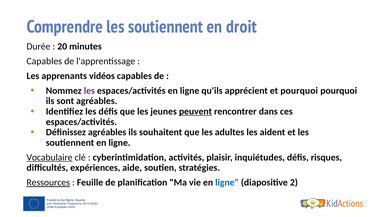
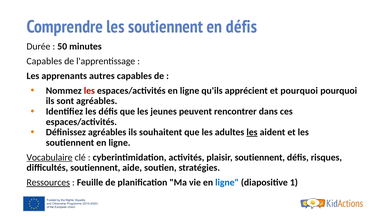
en droit: droit -> défis (241, 27)
20: 20 -> 50 (62, 46)
vidéos: vidéos -> autres (102, 76)
les colour: purple -> red (89, 91)
peuvent underline: present -> none (195, 111)
les underline: none -> present (252, 132)
plaisir inquiétudes: inquiétudes -> soutiennent (260, 157)
difficultés expériences: expériences -> soutiennent (95, 168)
2: 2 -> 1 (294, 183)
